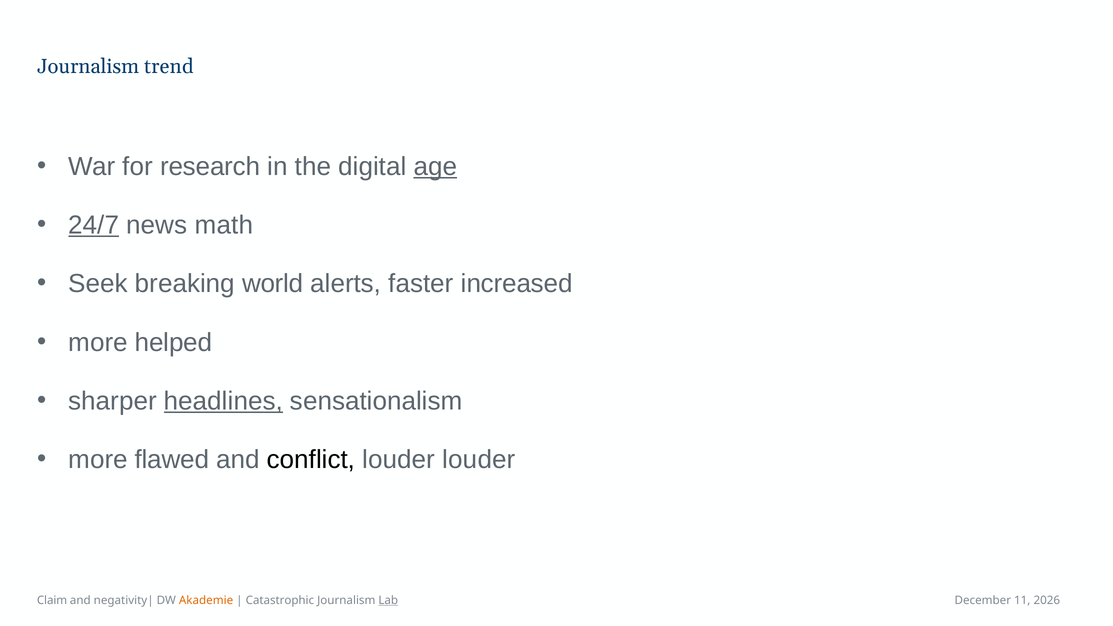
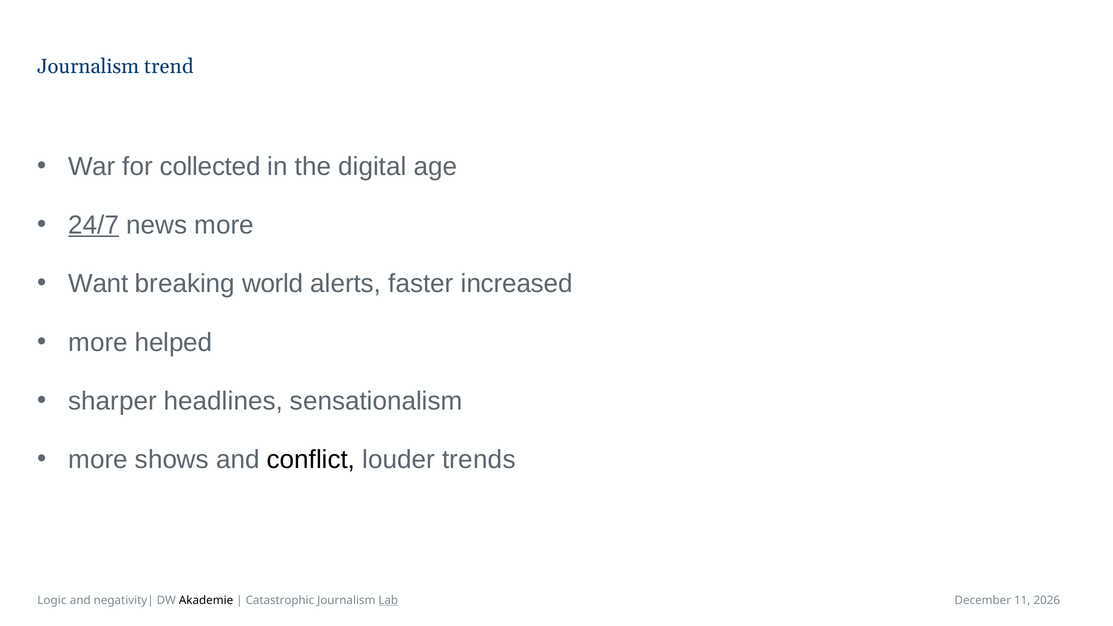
research: research -> collected (210, 167)
age underline: present -> none (435, 167)
news math: math -> more (224, 225)
Seek: Seek -> Want (98, 284)
headlines underline: present -> none (223, 401)
flawed: flawed -> shows (172, 460)
louder louder: louder -> trends (479, 460)
Claim: Claim -> Logic (52, 600)
Akademie colour: orange -> black (206, 600)
